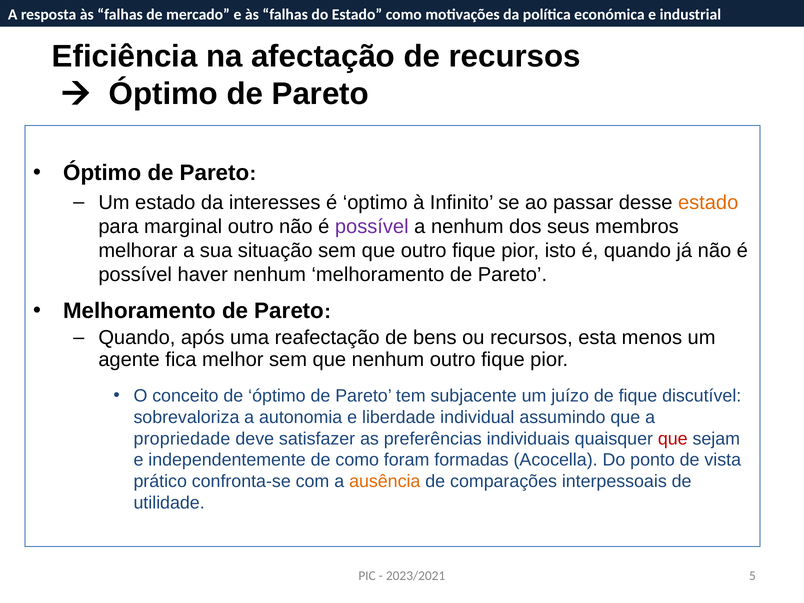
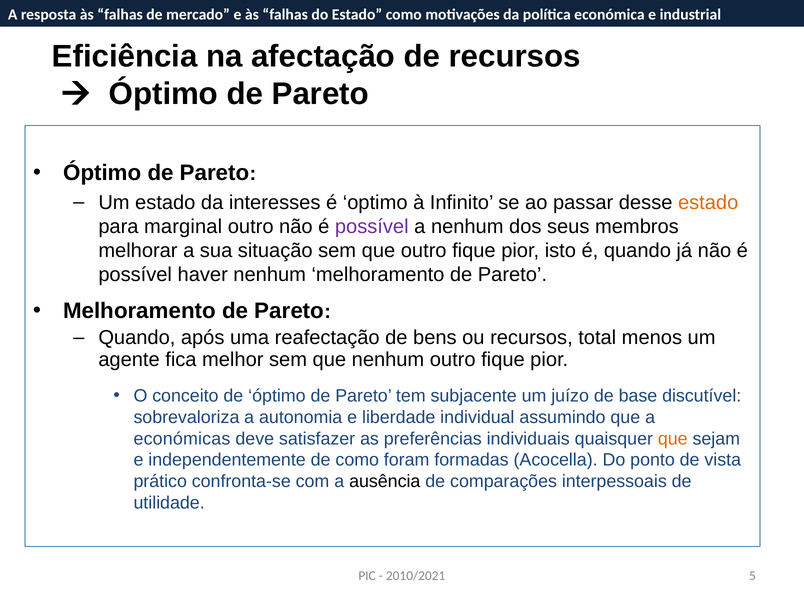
esta: esta -> total (597, 338)
de fique: fique -> base (638, 396)
propriedade: propriedade -> económicas (182, 439)
que colour: red -> orange (673, 439)
ausência colour: orange -> black (385, 482)
2023/2021: 2023/2021 -> 2010/2021 (416, 576)
